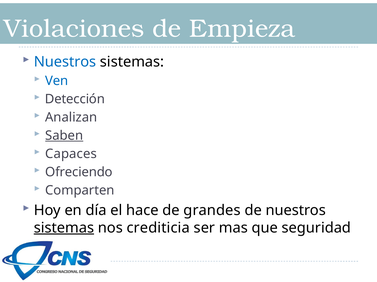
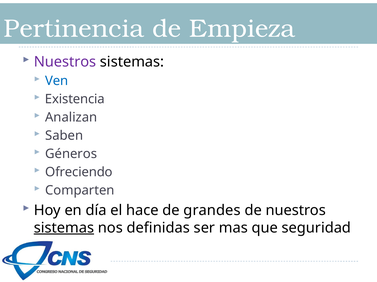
Violaciones: Violaciones -> Pertinencia (74, 29)
Nuestros colour: blue -> purple (65, 62)
Detección: Detección -> Existencia (75, 99)
Saben underline: present -> none (64, 136)
Capaces: Capaces -> Géneros (71, 154)
crediticia: crediticia -> definidas (158, 228)
